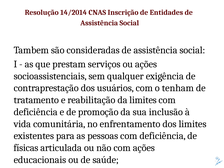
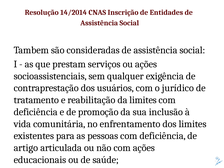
tenham: tenham -> jurídico (178, 88)
físicas: físicas -> artigo (26, 148)
